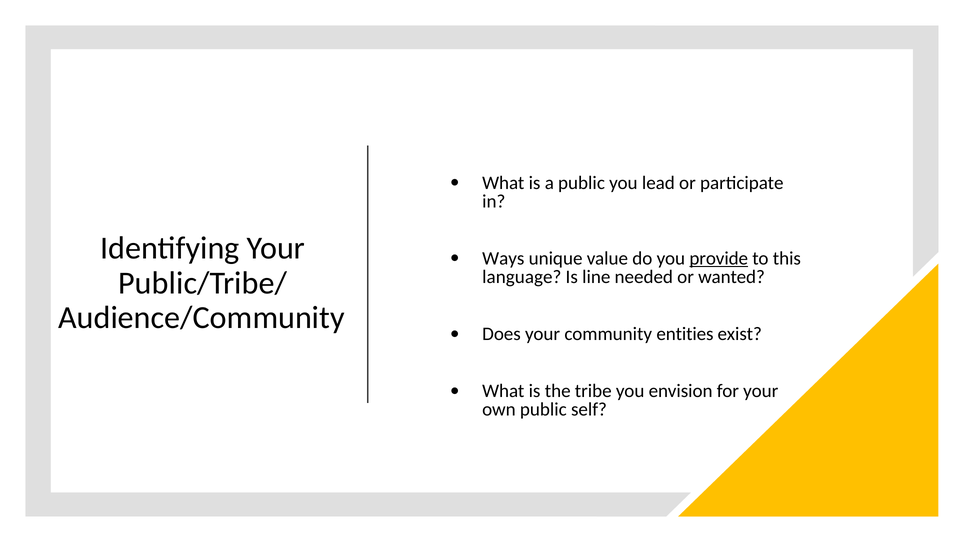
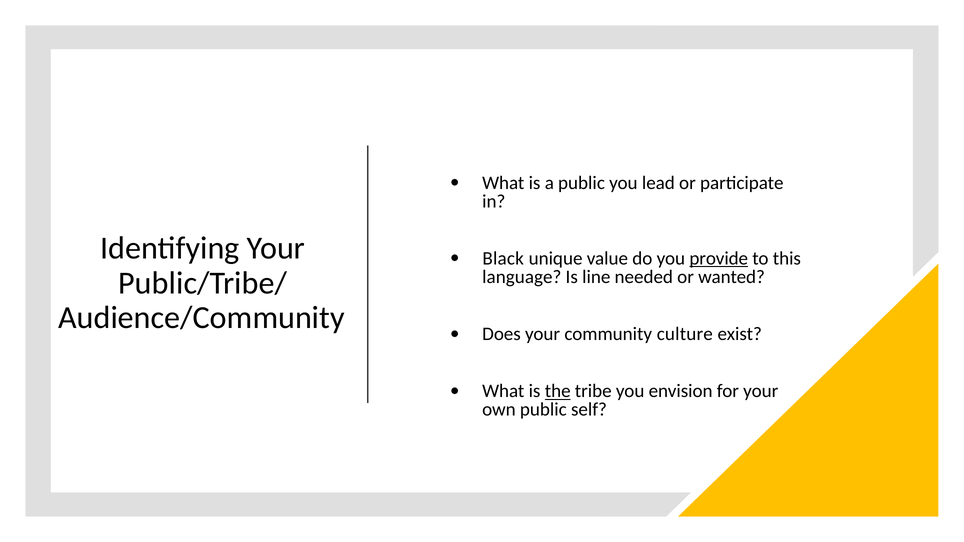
Ways: Ways -> Black (503, 259)
entities: entities -> culture (685, 334)
the underline: none -> present (558, 391)
